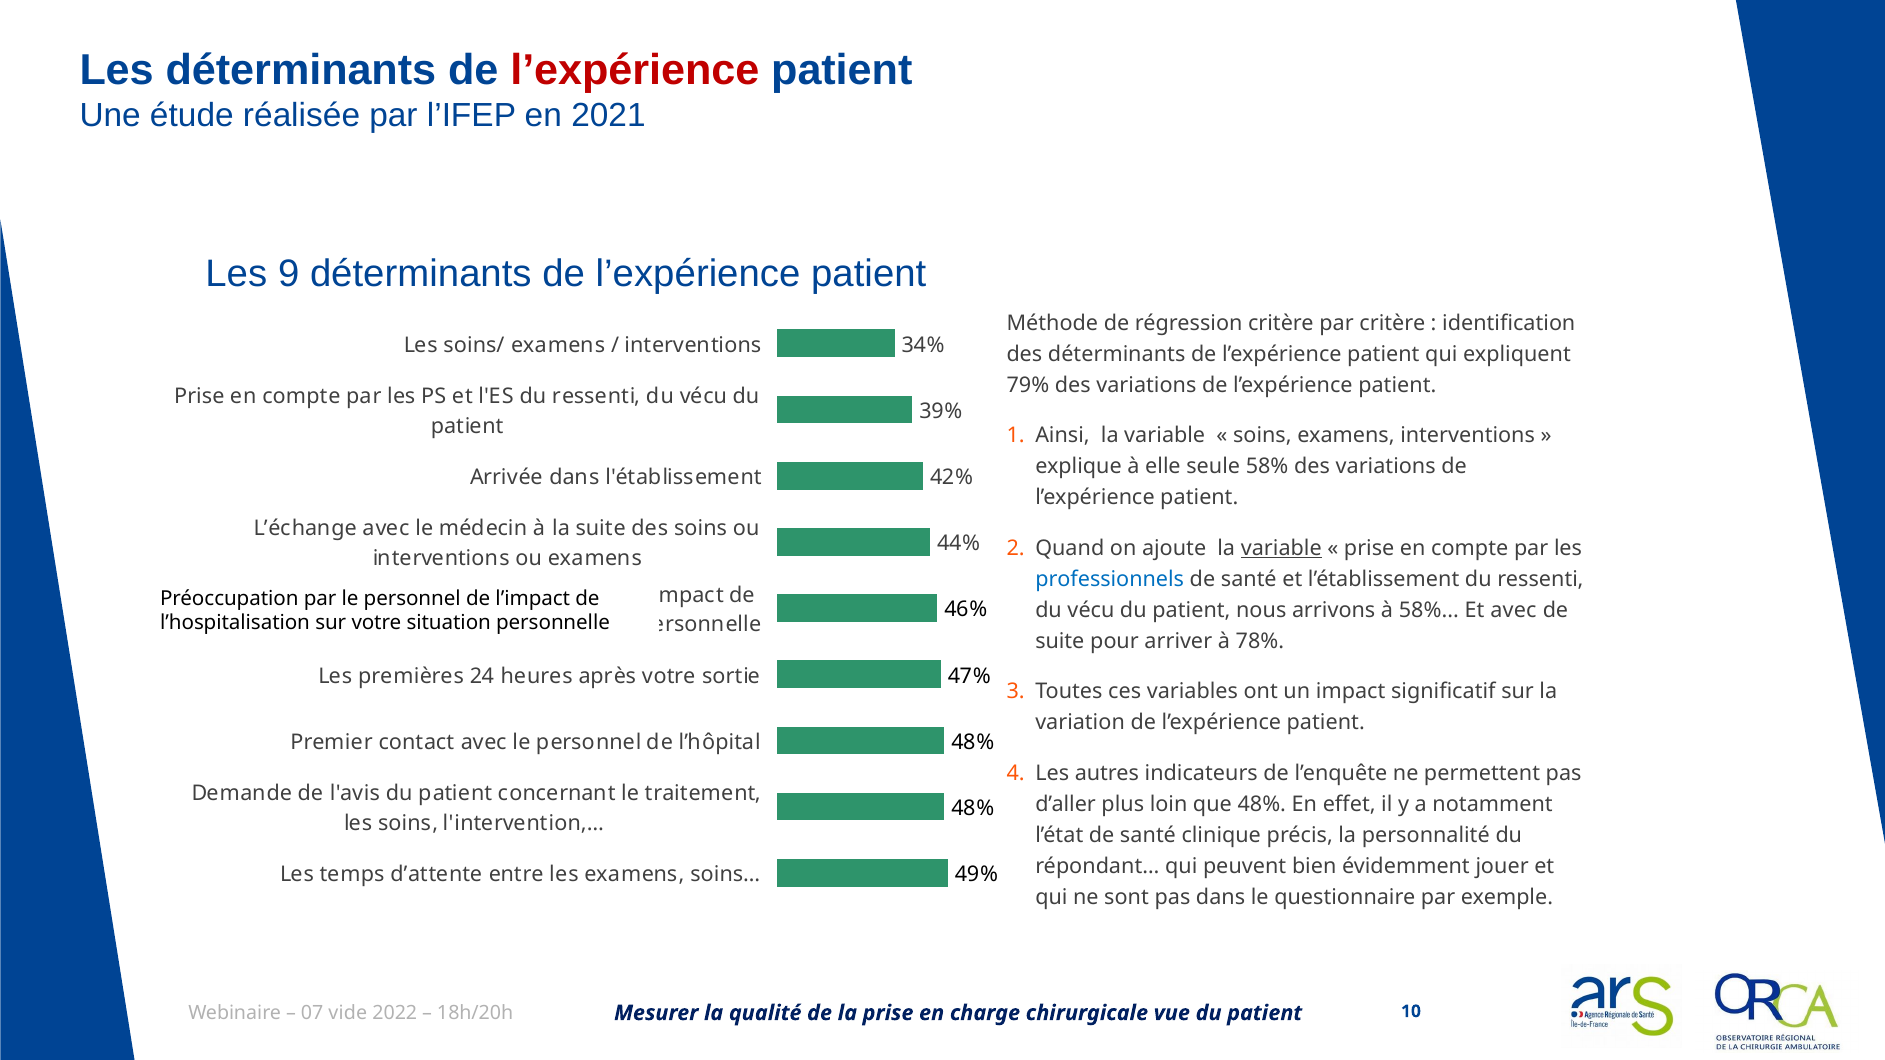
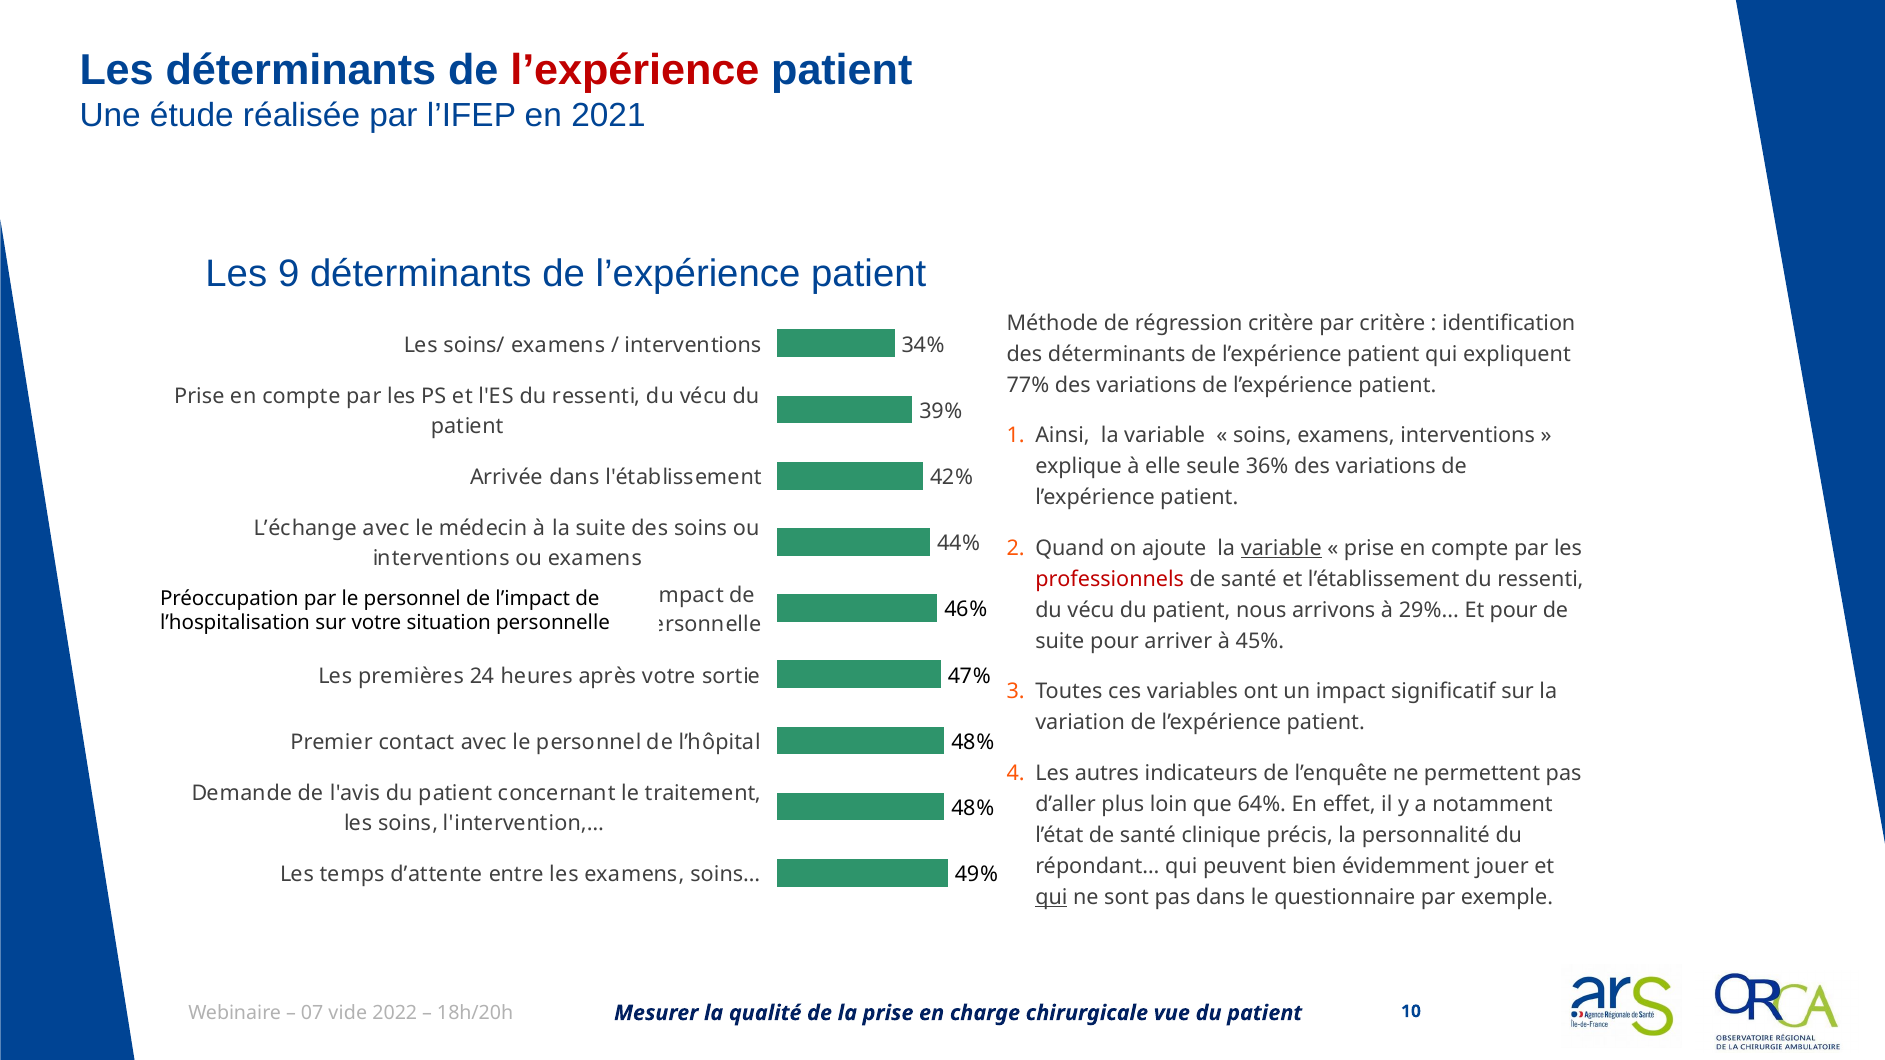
79%: 79% -> 77% (1028, 385)
seule 58%: 58% -> 36% (1267, 467)
professionnels colour: blue -> red (1110, 579)
à 58%: 58% -> 29% (1429, 610)
Et avec: avec -> pour (1514, 610)
78%: 78% -> 45% (1260, 642)
que 48%: 48% -> 64% (1262, 804)
qui underline: none -> present (1051, 898)
